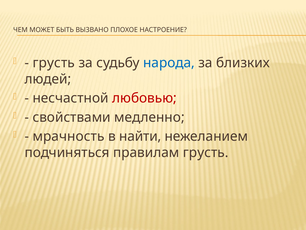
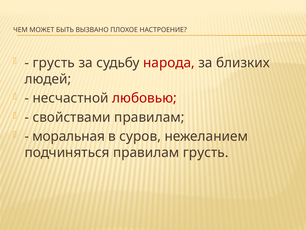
народа colour: blue -> red (169, 63)
свойствами медленно: медленно -> правилам (149, 117)
мрачность: мрачность -> моральная (69, 136)
найти: найти -> суров (140, 136)
